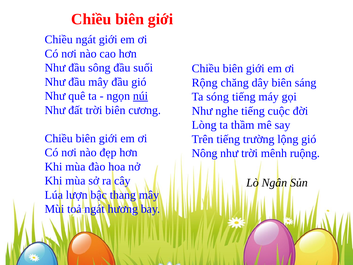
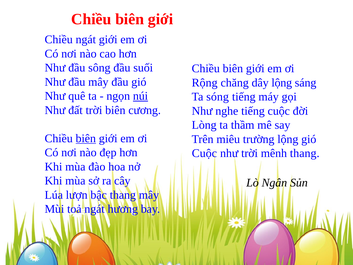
dây biên: biên -> lộng (282, 83)
biên underline: none -> present (86, 138)
Trên tiếng: tiếng -> miêu (228, 139)
Nông: Nông -> Cuộc (204, 153)
mênh ruộng: ruộng -> thang (305, 153)
